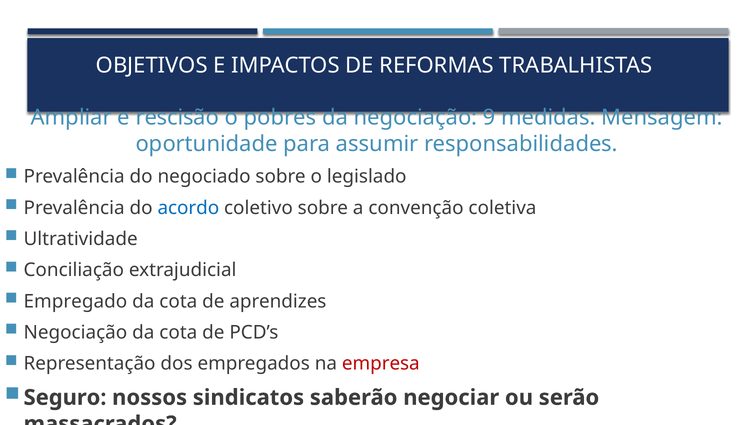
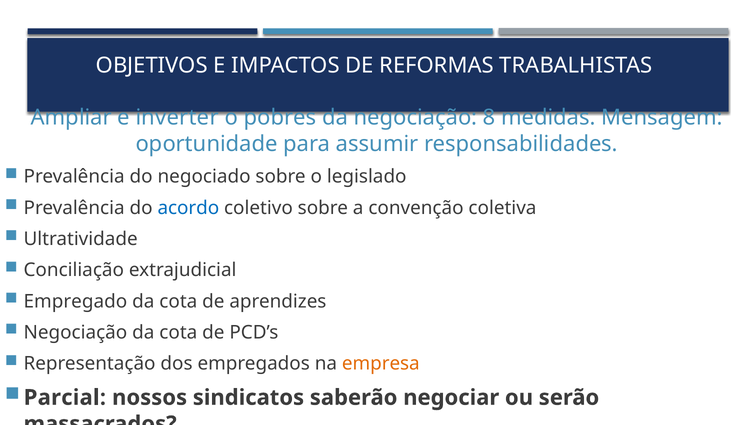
rescisão: rescisão -> inverter (177, 117)
9: 9 -> 8 (489, 117)
empresa colour: red -> orange (381, 364)
Seguro: Seguro -> Parcial (65, 398)
